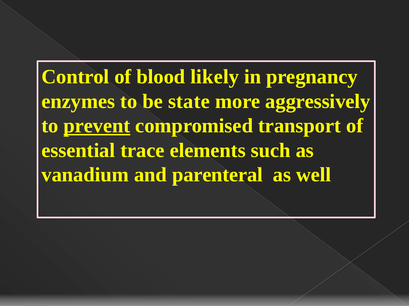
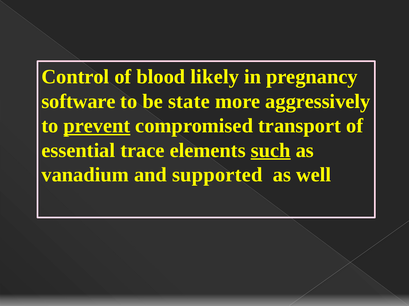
enzymes: enzymes -> software (78, 102)
such underline: none -> present (271, 151)
parenteral: parenteral -> supported (217, 175)
